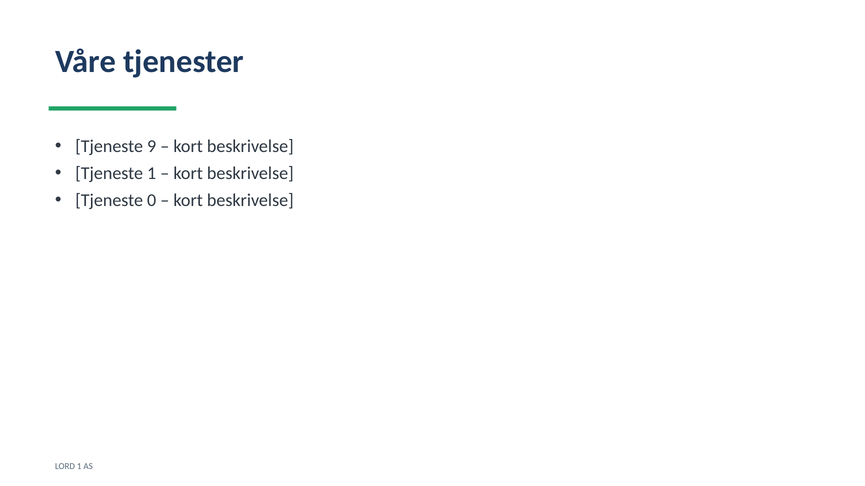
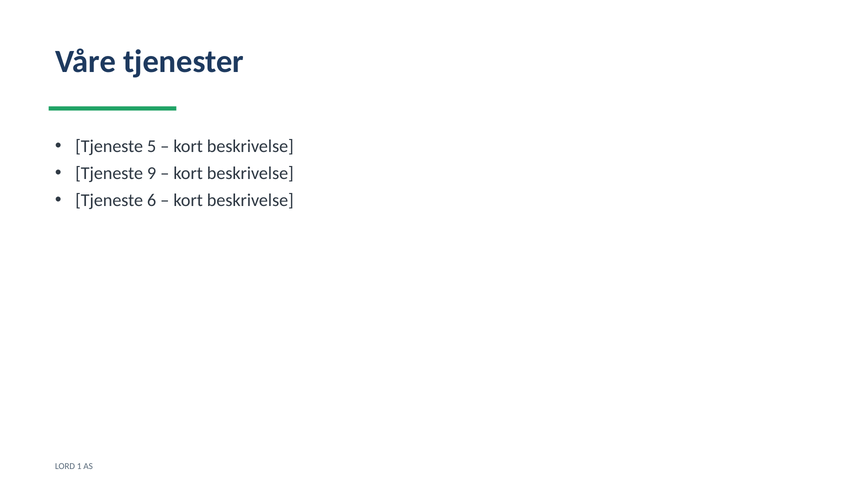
9: 9 -> 5 (152, 147)
Tjeneste 1: 1 -> 9 (152, 174)
0: 0 -> 6 (152, 201)
